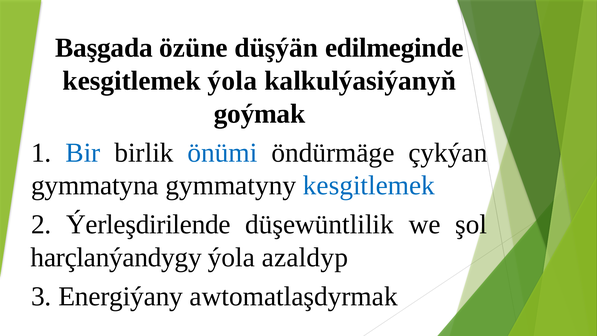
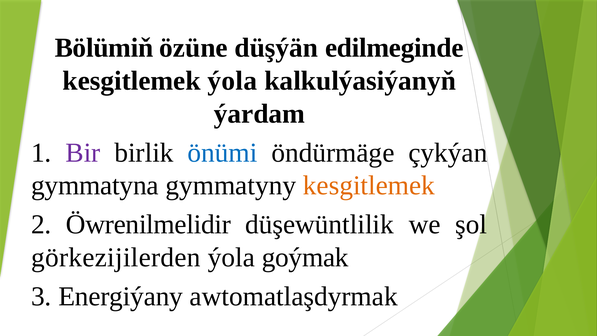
Başgada: Başgada -> Bölümiň (104, 48)
goýmak: goýmak -> ýardam (259, 114)
Bir colour: blue -> purple (83, 153)
kesgitlemek colour: blue -> orange (369, 185)
Ýerleşdirilende: Ýerleşdirilende -> Öwrenilmelidir (148, 224)
harçlanýandygy: harçlanýandygy -> görkezijilerden (116, 257)
azaldyp: azaldyp -> goýmak (305, 257)
